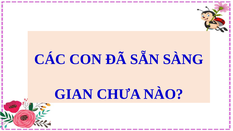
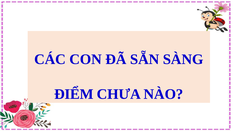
GIAN: GIAN -> ĐIỂM (74, 94)
